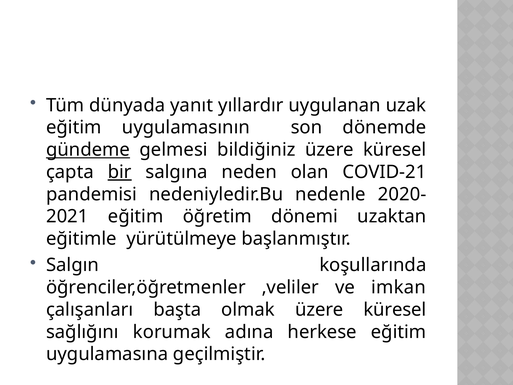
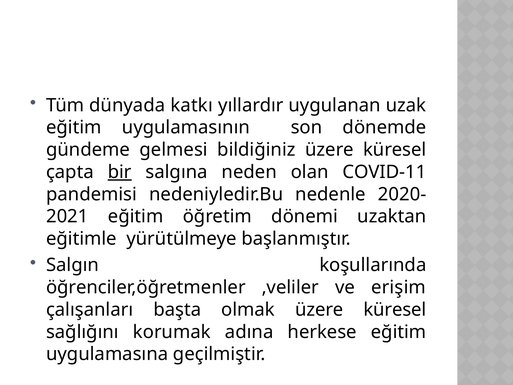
yanıt: yanıt -> katkı (192, 105)
gündeme underline: present -> none (88, 150)
COVID-21: COVID-21 -> COVID-11 (384, 172)
imkan: imkan -> erişim (399, 287)
